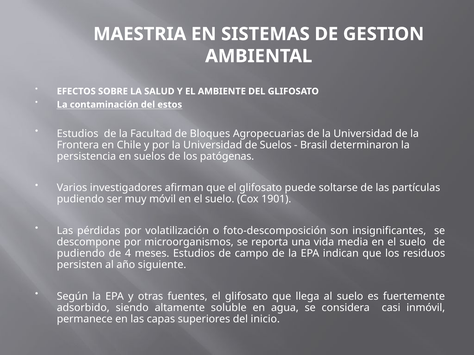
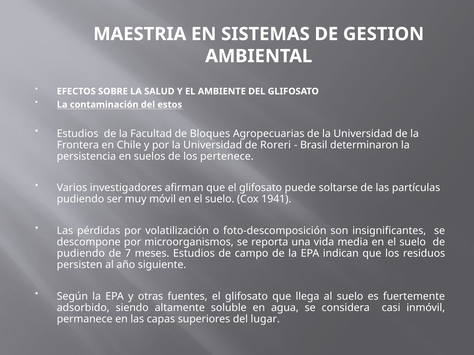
de Suelos: Suelos -> Roreri (276, 145)
patógenas: patógenas -> pertenece (227, 156)
1901: 1901 -> 1941 (276, 199)
4: 4 -> 7 (128, 254)
inicio: inicio -> lugar (265, 319)
